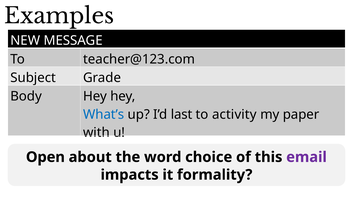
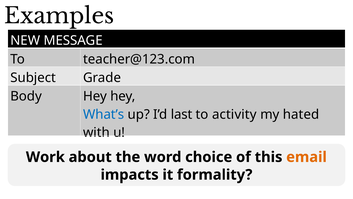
paper: paper -> hated (301, 114)
Open: Open -> Work (45, 157)
email colour: purple -> orange (307, 157)
